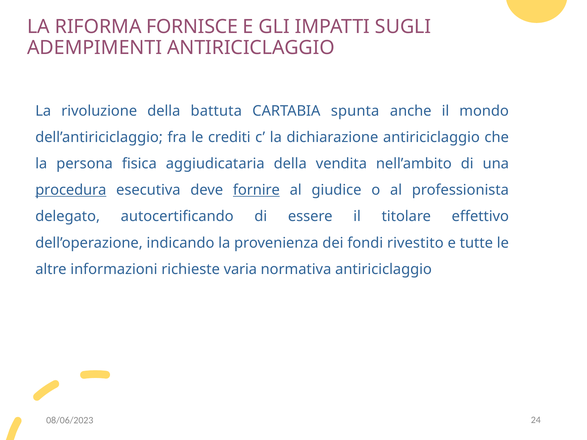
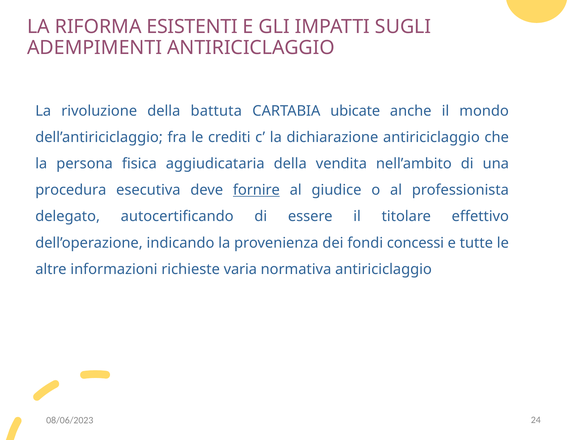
FORNISCE: FORNISCE -> ESISTENTI (192, 27)
spunta: spunta -> ubicate (355, 111)
procedura underline: present -> none (71, 190)
rivestito: rivestito -> concessi (415, 243)
